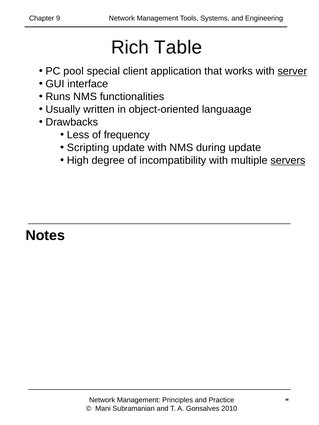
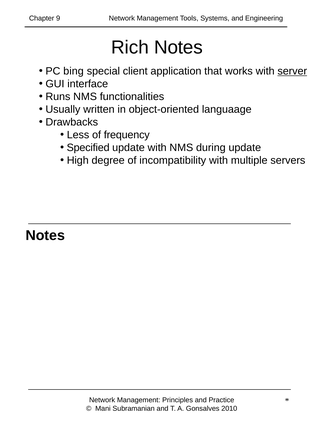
Rich Table: Table -> Notes (178, 47)
pool: pool -> bing (74, 71)
Scripting: Scripting -> Specified (88, 148)
servers underline: present -> none (288, 161)
